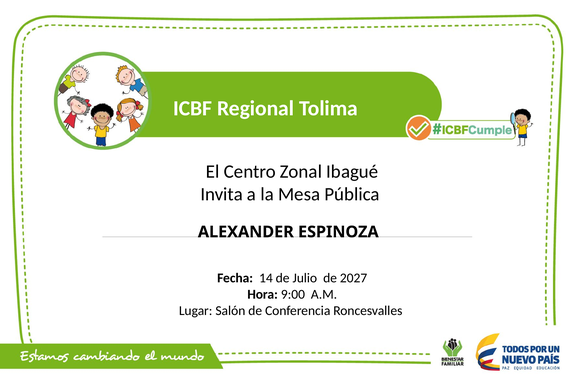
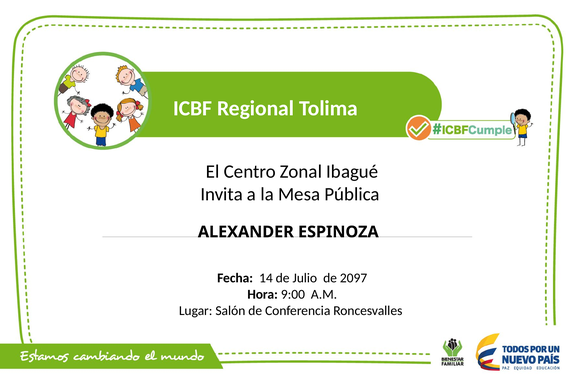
2027: 2027 -> 2097 (354, 278)
